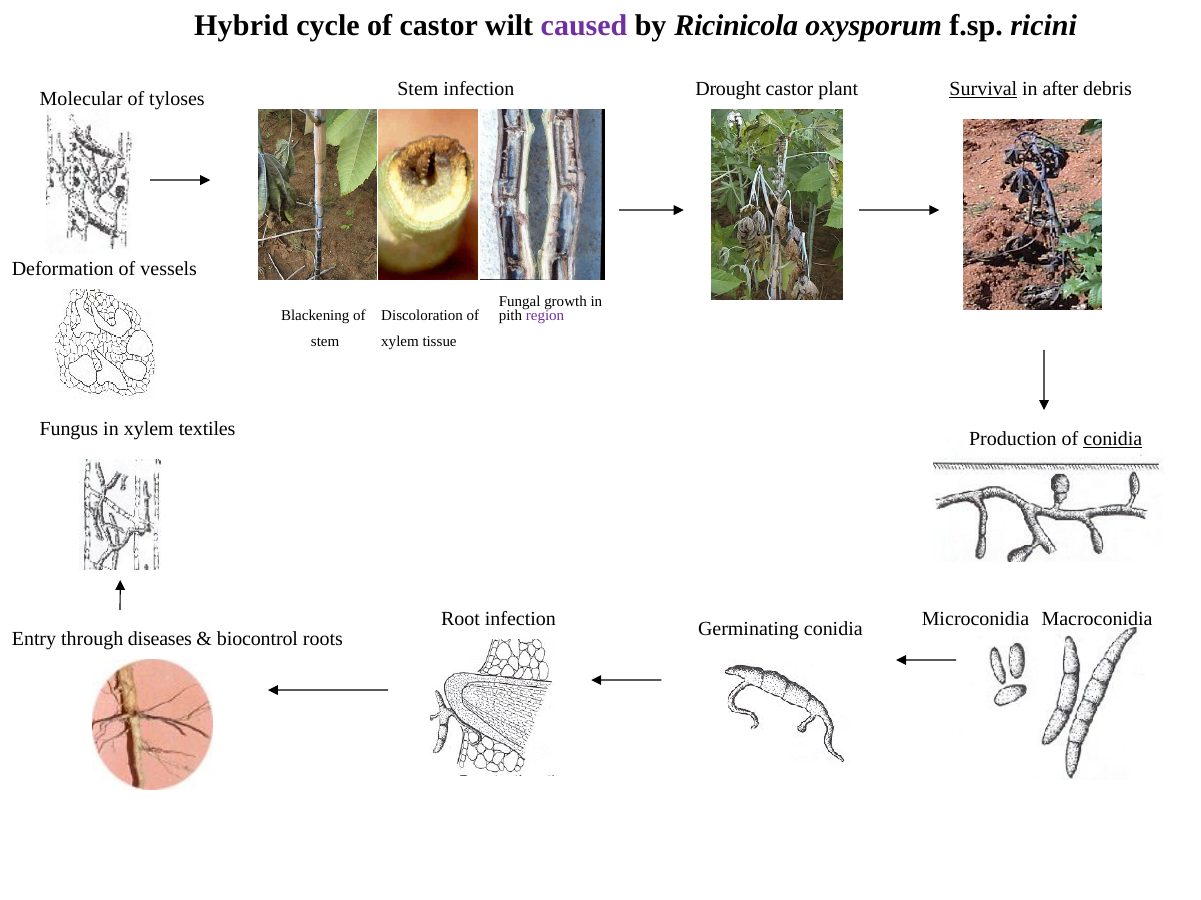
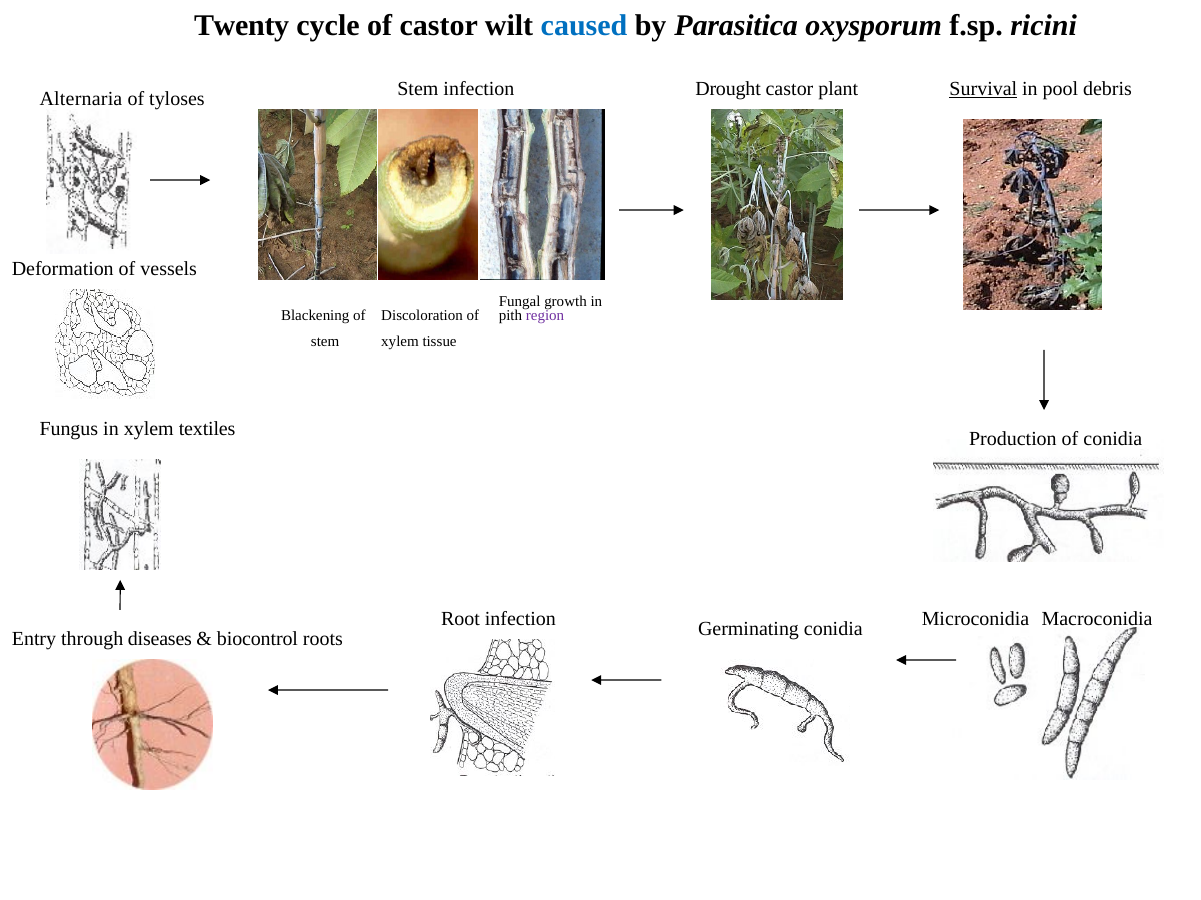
Hybrid: Hybrid -> Twenty (242, 26)
caused colour: purple -> blue (584, 26)
Ricinicola: Ricinicola -> Parasitica (736, 26)
after: after -> pool (1060, 89)
Molecular: Molecular -> Alternaria (81, 99)
conidia underline: present -> none (1113, 440)
